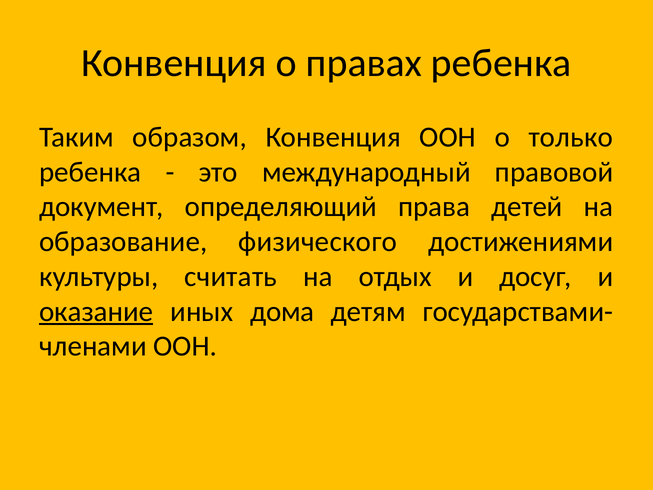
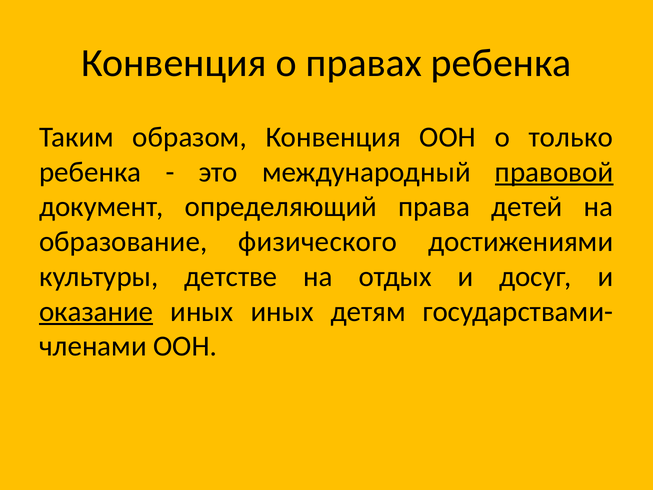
правовой underline: none -> present (554, 172)
считать: считать -> детстве (231, 276)
иных дома: дома -> иных (282, 311)
